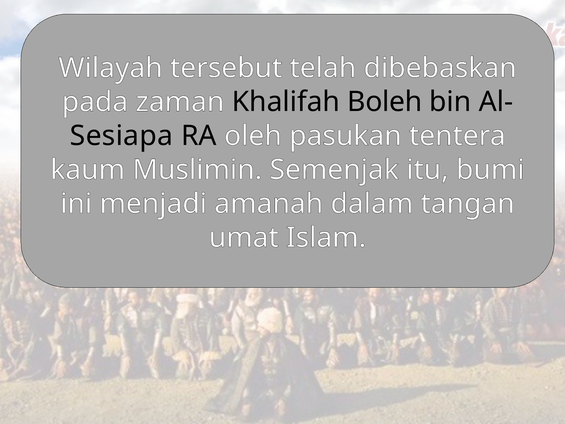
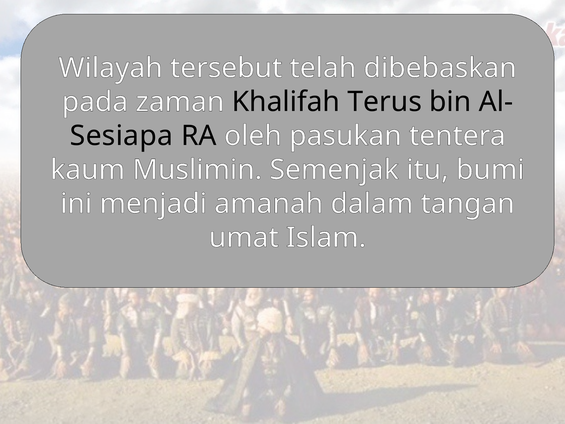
Boleh: Boleh -> Terus (385, 102)
